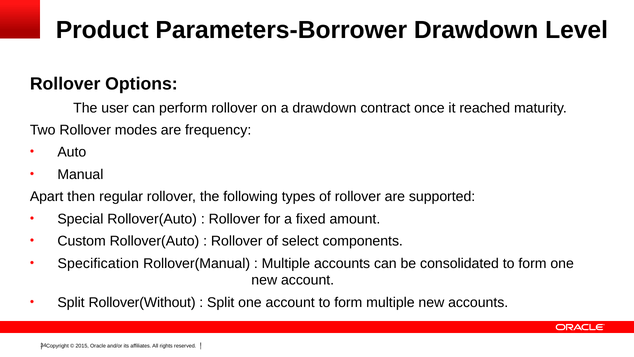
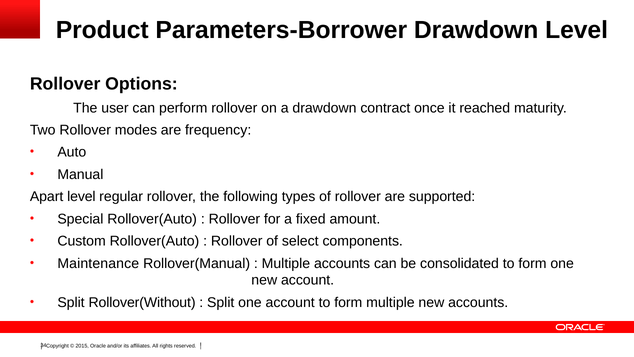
Apart then: then -> level (81, 197)
Specification: Specification -> Maintenance (98, 263)
